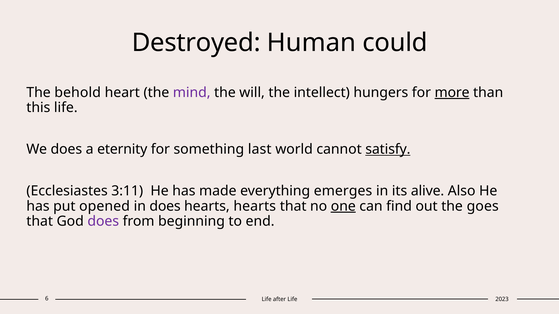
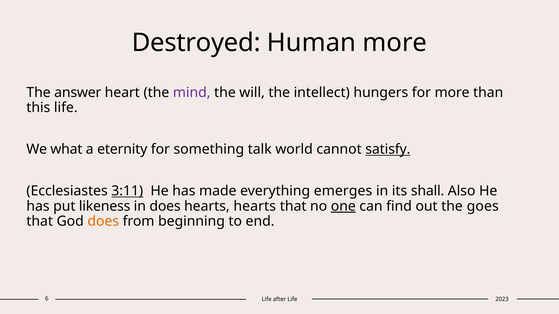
Human could: could -> more (395, 43)
behold: behold -> answer (78, 93)
more underline: present -> none (452, 93)
We does: does -> what (66, 149)
last: last -> talk (260, 149)
3:11 underline: none -> present (127, 191)
alive: alive -> shall (428, 191)
opened: opened -> likeness (105, 206)
does colour: purple -> orange (103, 221)
